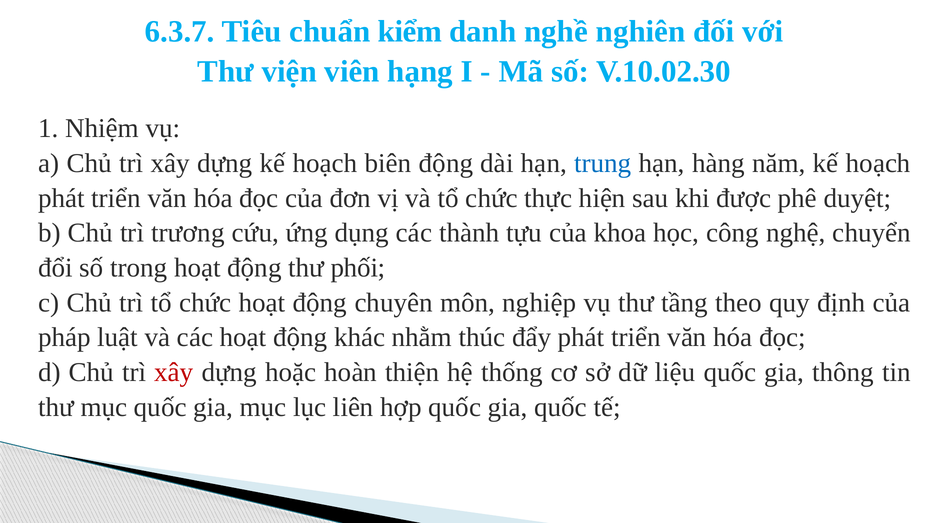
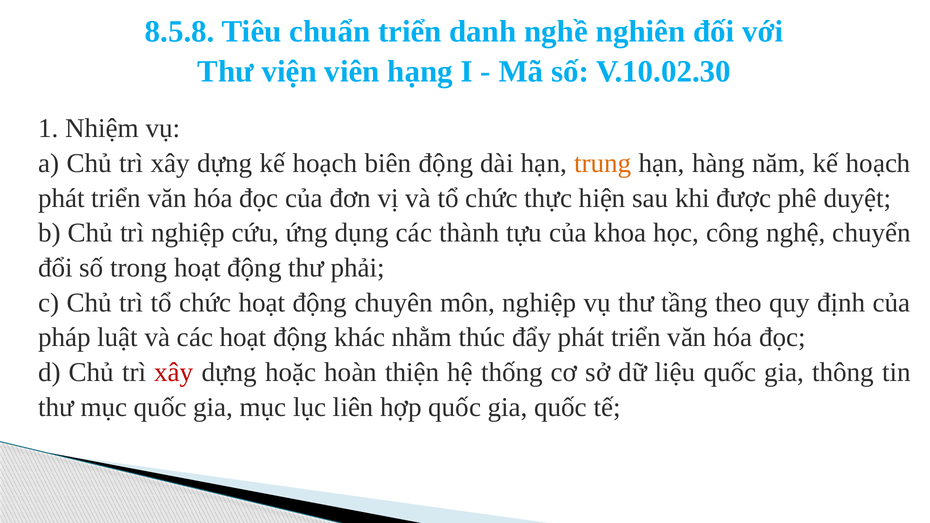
6.3.7: 6.3.7 -> 8.5.8 (180, 32)
chuẩn kiểm: kiểm -> triển (410, 32)
trung colour: blue -> orange (603, 163)
trì trương: trương -> nghiệp (188, 233)
phối: phối -> phải (358, 268)
